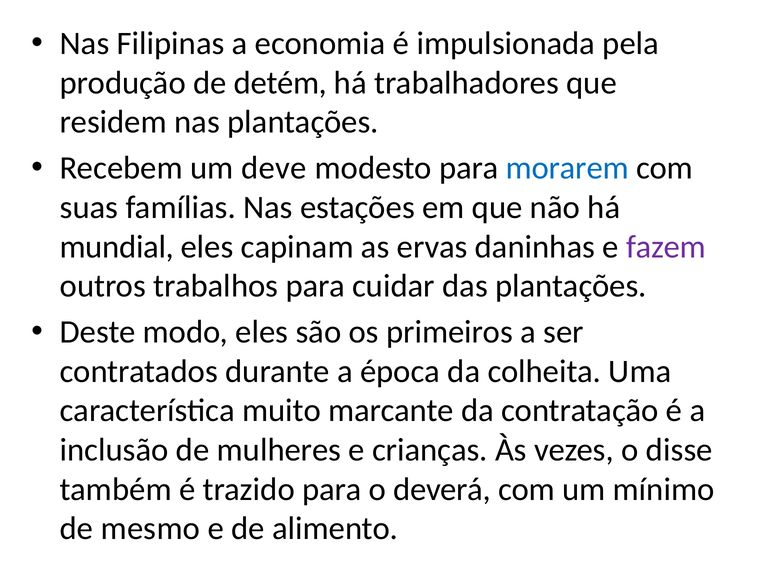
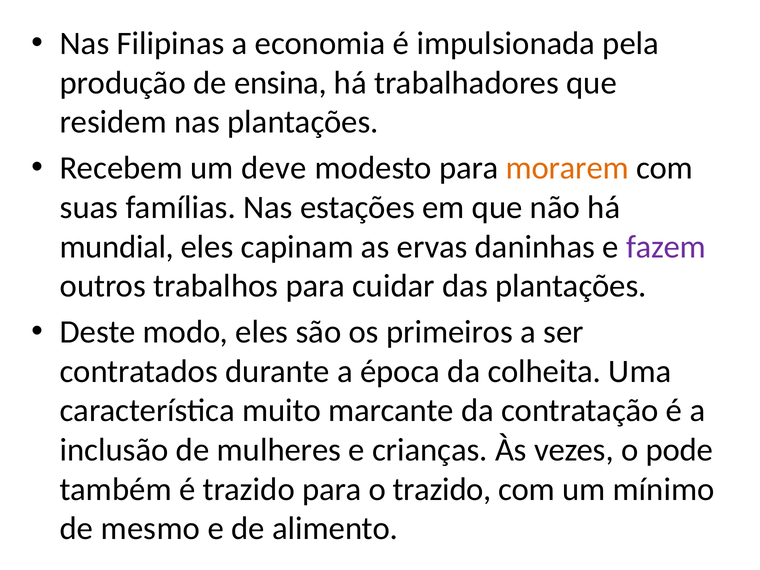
detém: detém -> ensina (280, 83)
morarem colour: blue -> orange (567, 168)
disse: disse -> pode (679, 450)
o deverá: deverá -> trazido (442, 489)
